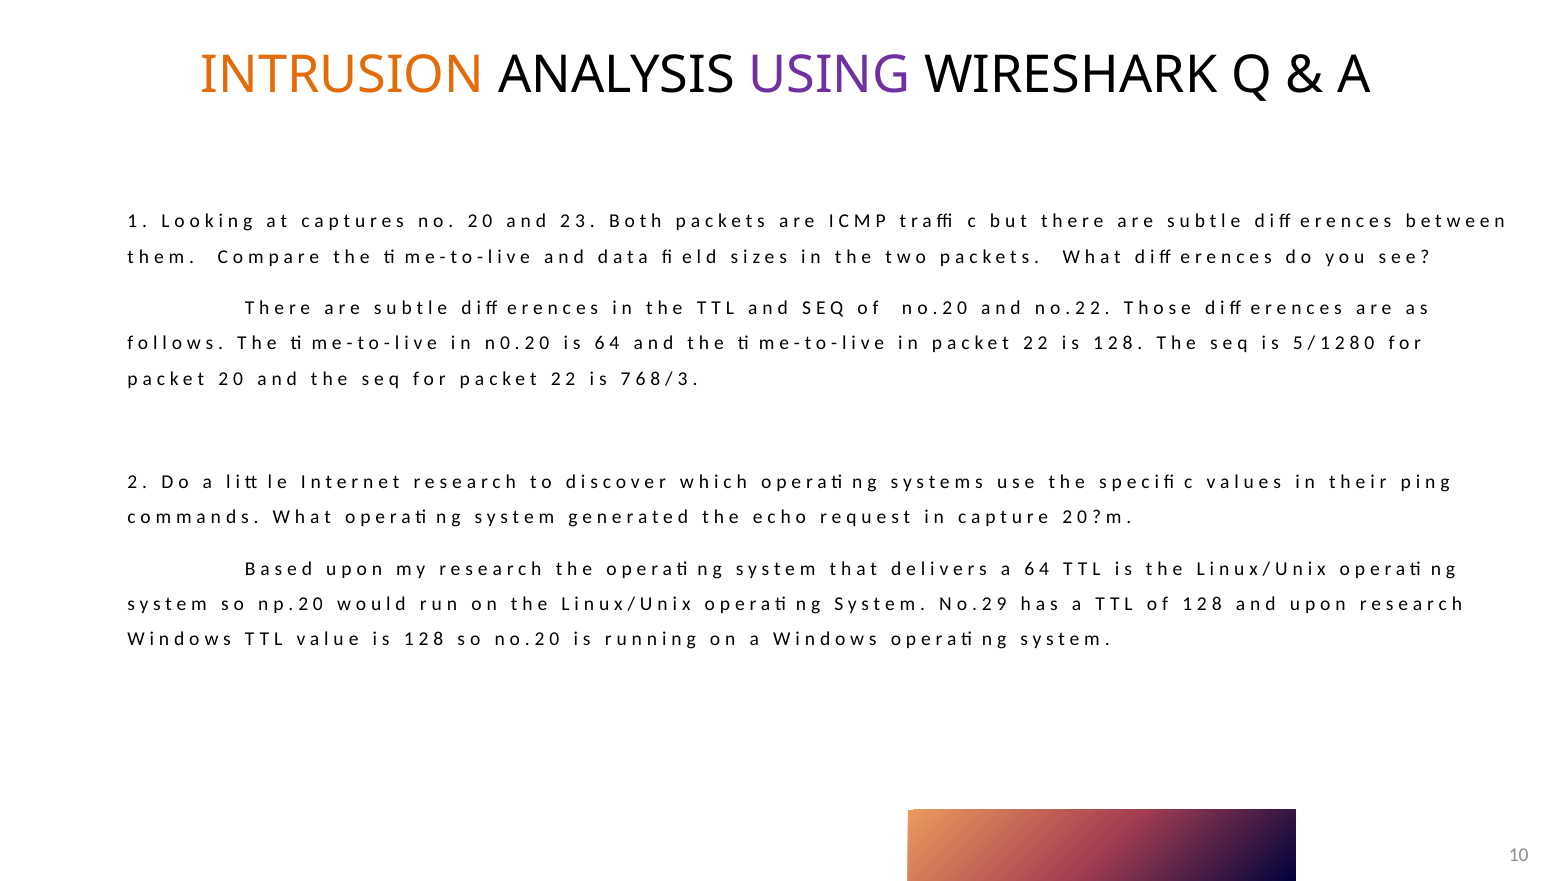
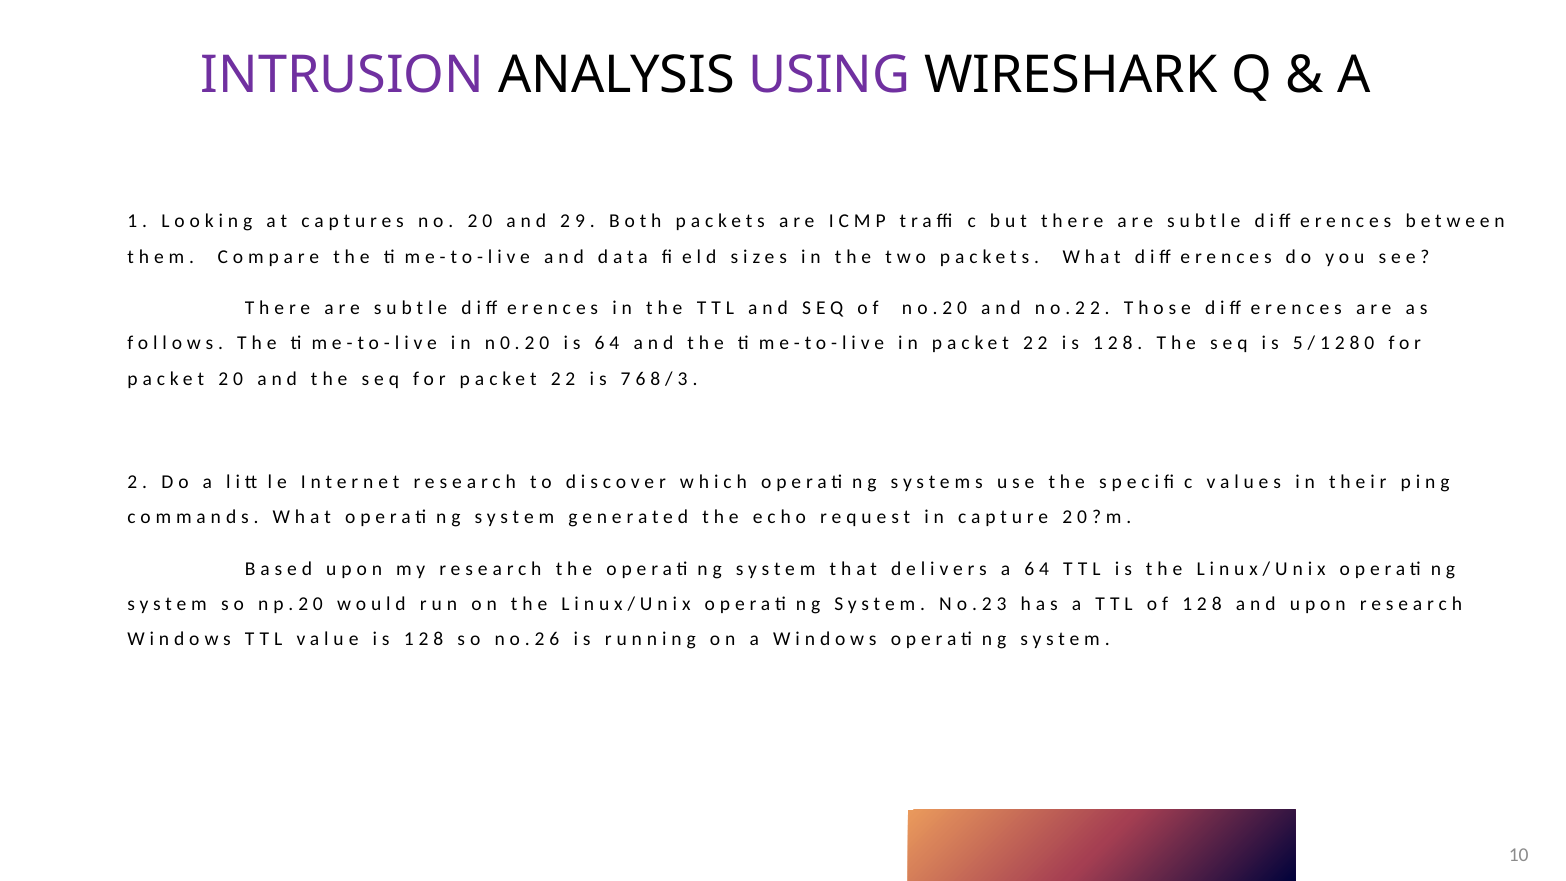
INTRUSION colour: orange -> purple (343, 75)
2 3: 3 -> 9 (580, 221)
9: 9 -> 3 (1002, 604)
0: 0 -> 6 (554, 639)
